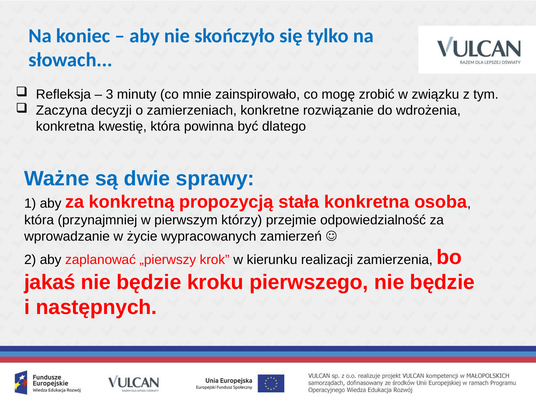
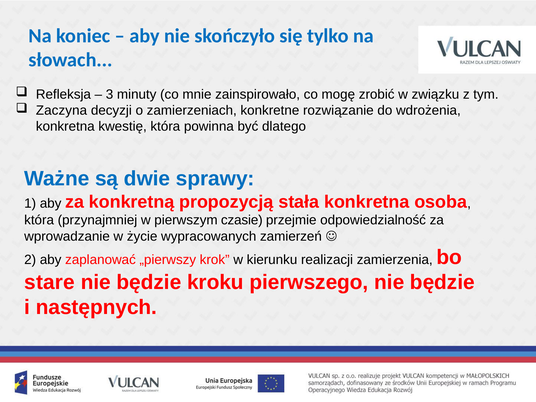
którzy: którzy -> czasie (242, 220)
jakaś: jakaś -> stare (50, 282)
